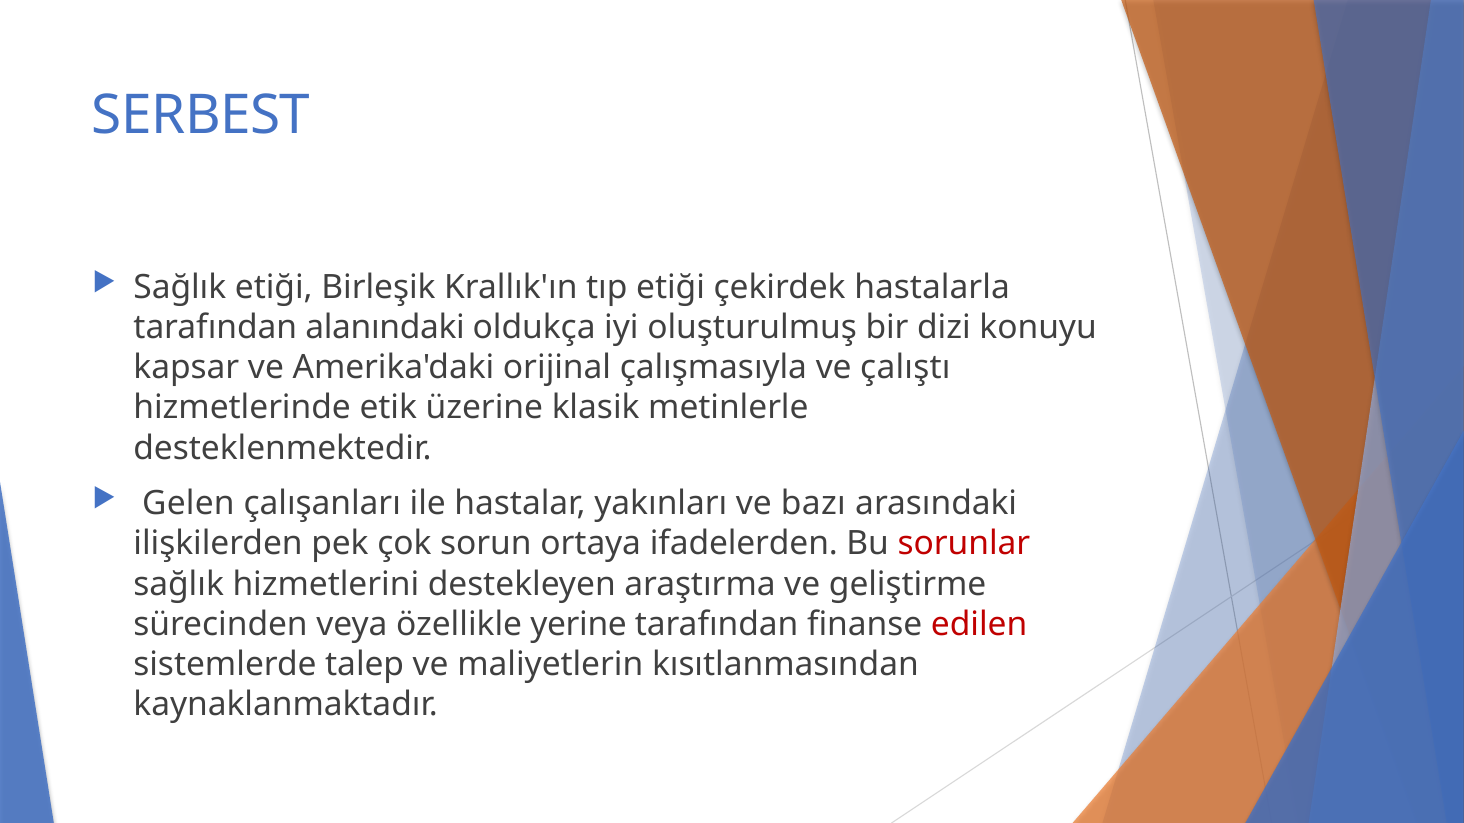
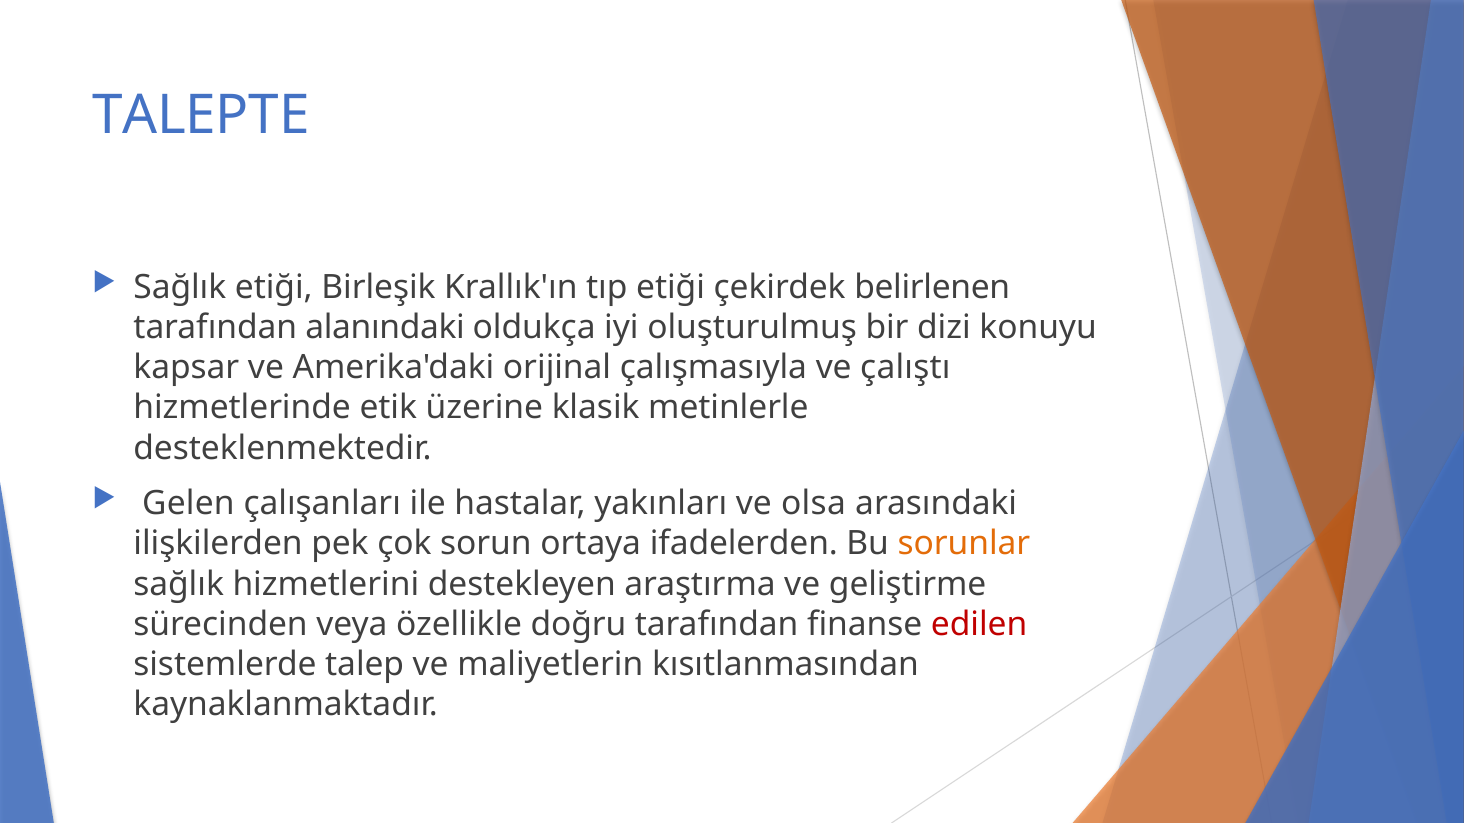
SERBEST: SERBEST -> TALEPTE (201, 115)
hastalarla: hastalarla -> belirlenen (932, 287)
bazı: bazı -> olsa (813, 504)
sorunlar colour: red -> orange (964, 544)
yerine: yerine -> doğru (578, 625)
